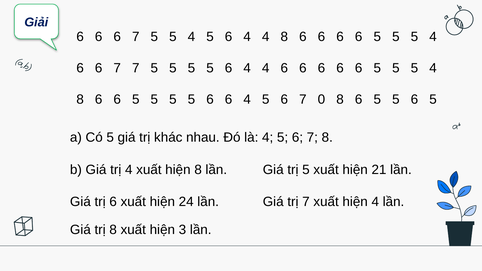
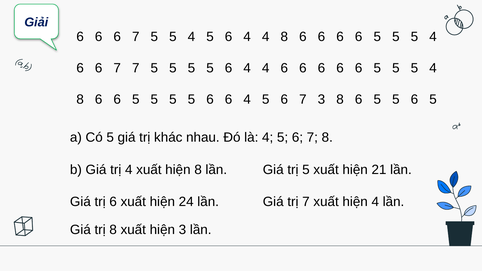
7 0: 0 -> 3 (321, 99)
